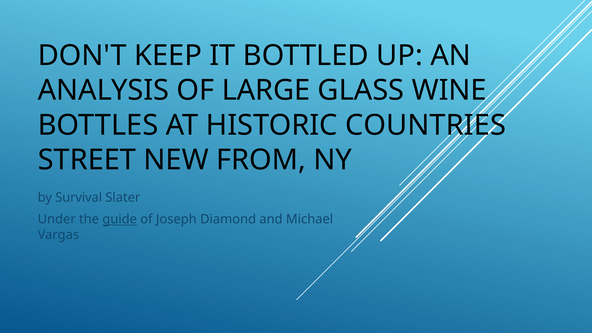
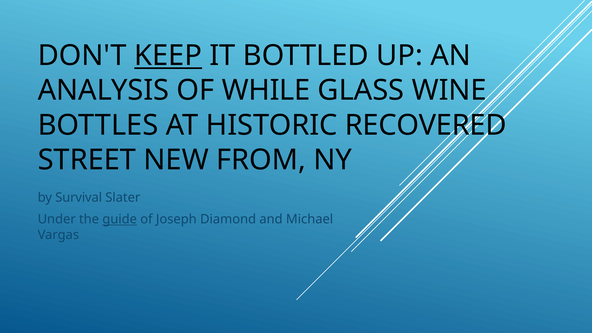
KEEP underline: none -> present (168, 56)
LARGE: LARGE -> WHILE (266, 90)
COUNTRIES: COUNTRIES -> RECOVERED (426, 125)
